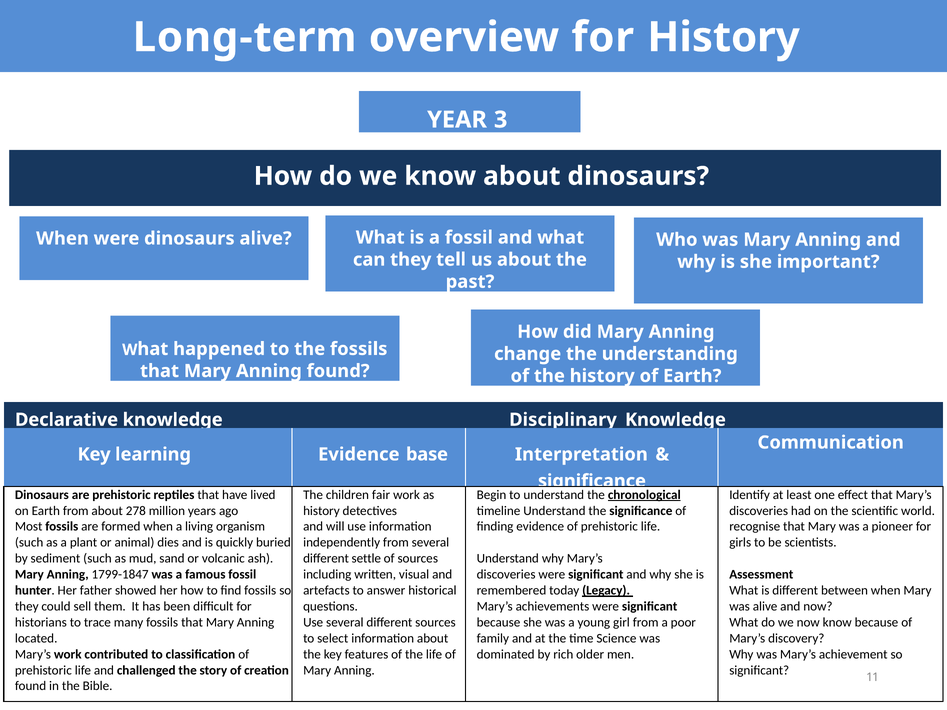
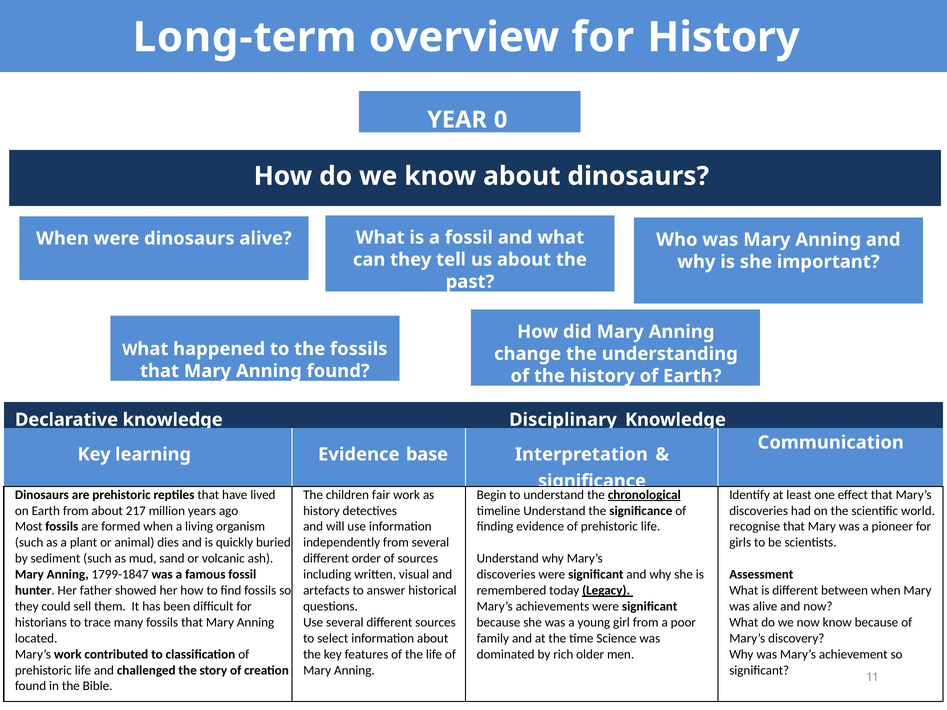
3: 3 -> 0 (501, 120)
278: 278 -> 217 (136, 511)
settle: settle -> order (366, 559)
